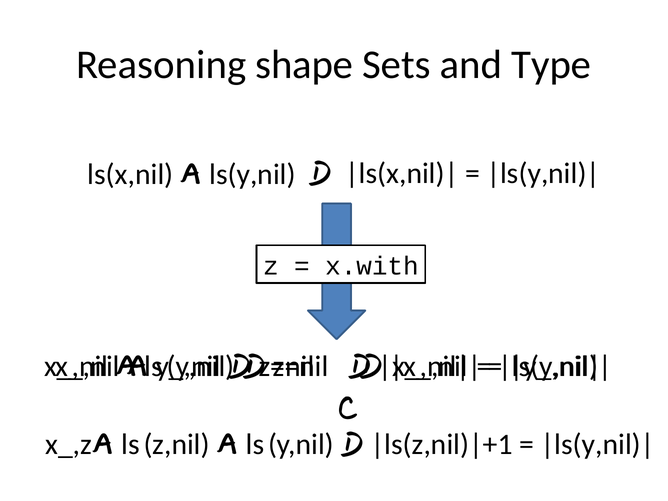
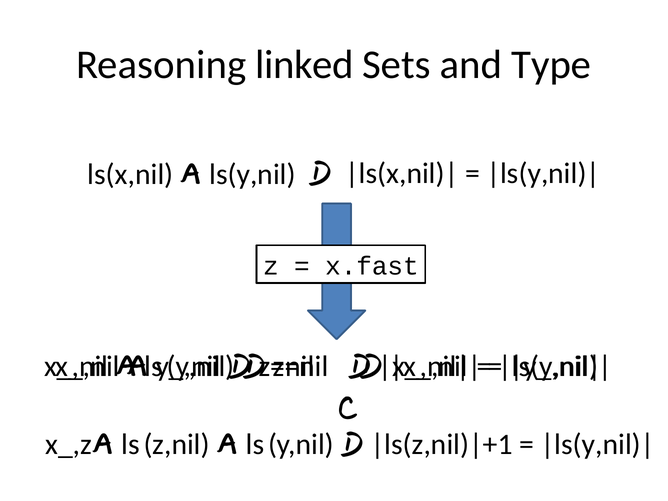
shape: shape -> linked (304, 65)
x.with: x.with -> x.fast (372, 266)
